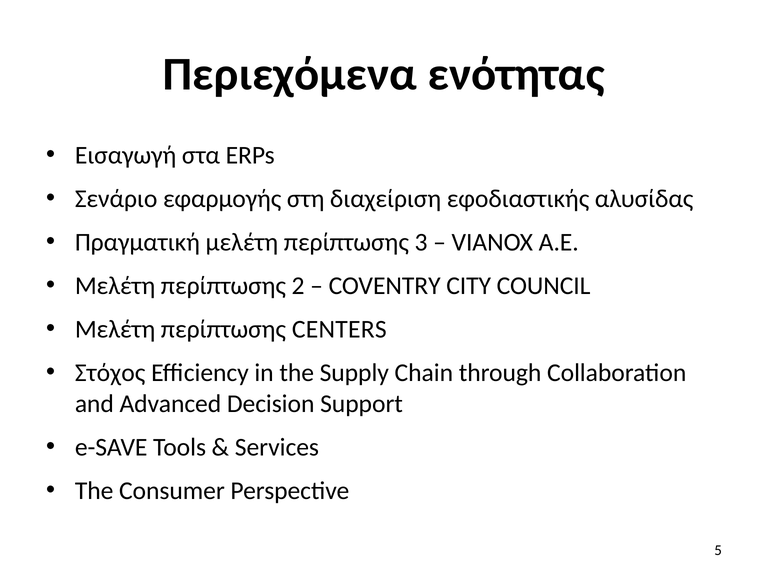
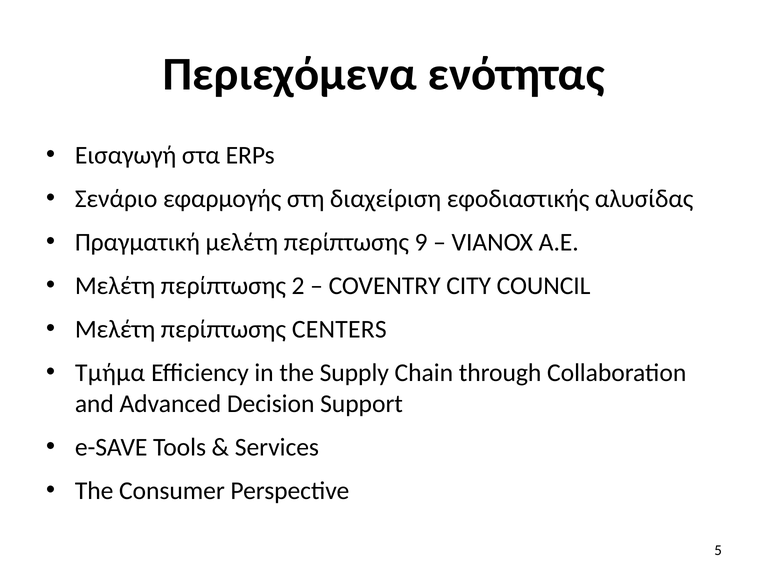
3: 3 -> 9 (421, 242)
Στόχος: Στόχος -> Τμήμα (110, 373)
